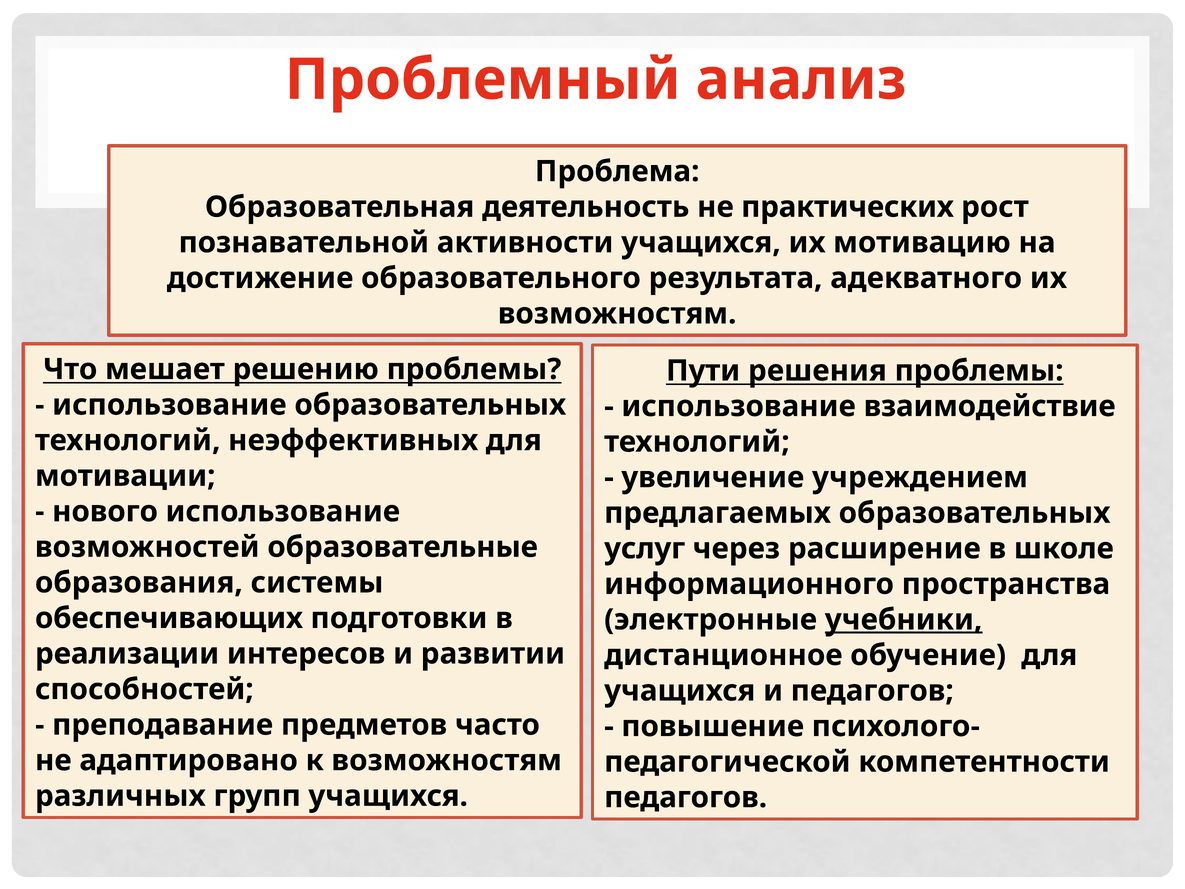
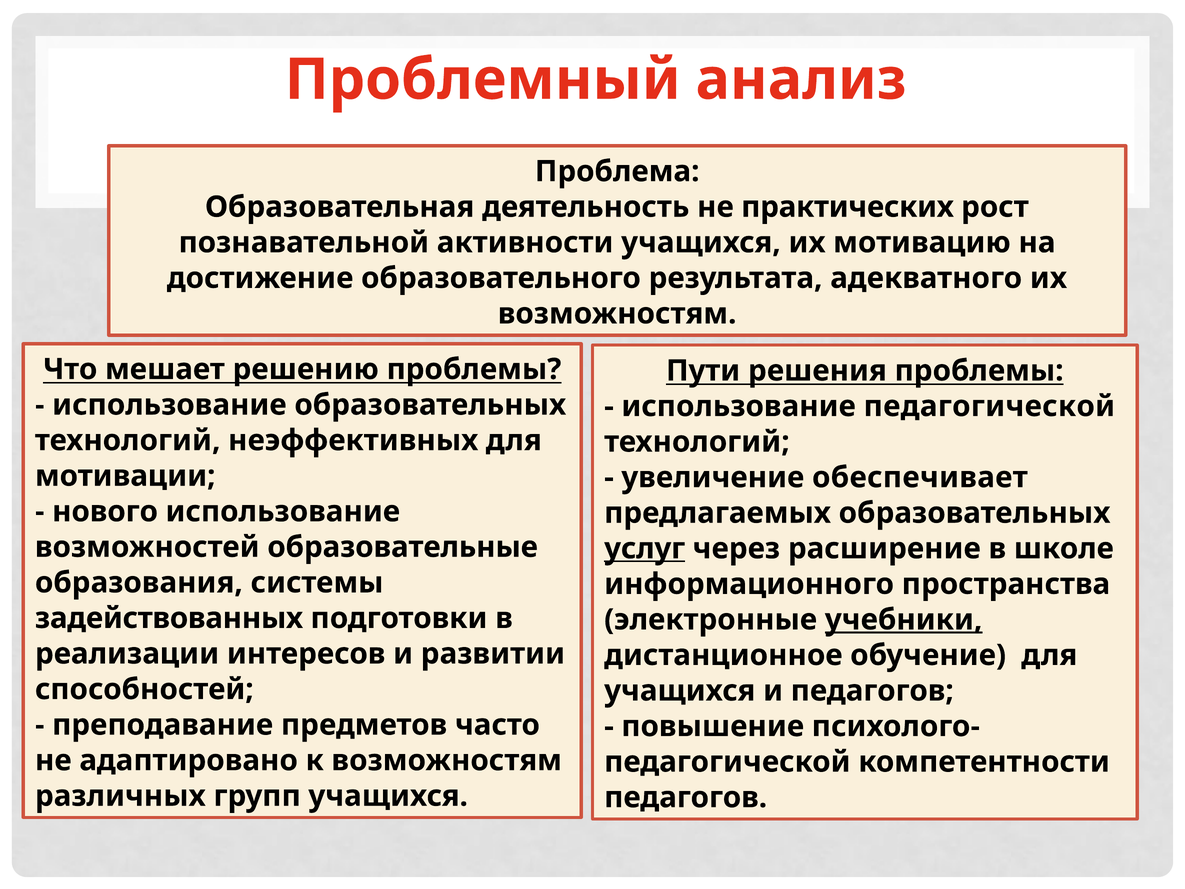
использование взаимодействие: взаимодействие -> педагогической (989, 406)
учреждением: учреждением -> обеспечивает (920, 477)
услуг underline: none -> present (645, 548)
обеспечивающих: обеспечивающих -> задействованных (169, 618)
